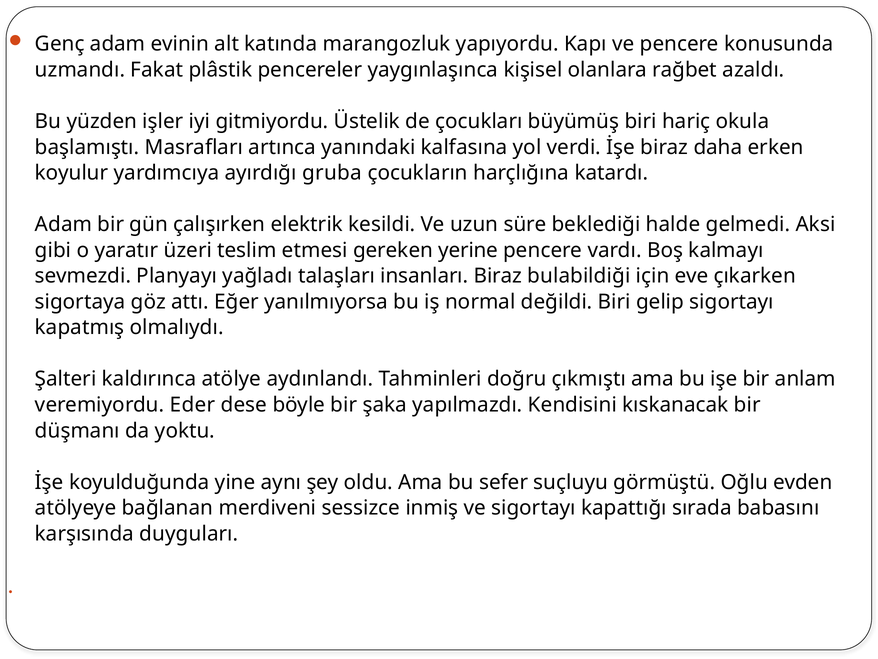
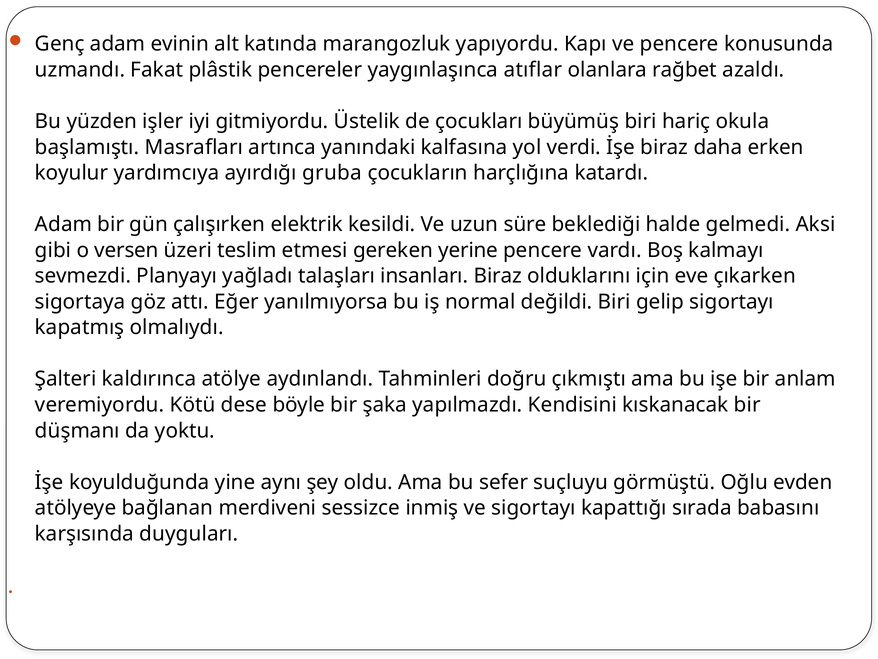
kişisel: kişisel -> atıflar (533, 70)
yaratır: yaratır -> versen (126, 250)
bulabildiği: bulabildiği -> olduklarını (579, 276)
Eder: Eder -> Kötü (193, 405)
